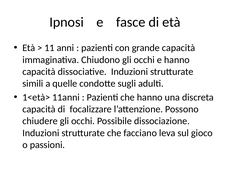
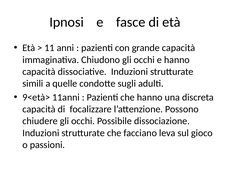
1<età>: 1<età> -> 9<età> (36, 98)
